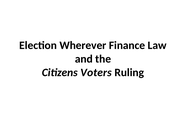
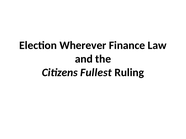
Voters: Voters -> Fullest (96, 73)
